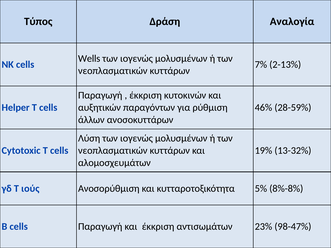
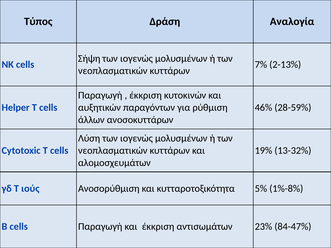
Wells: Wells -> Σήψη (89, 59)
8%-8%: 8%-8% -> 1%-8% (286, 189)
98-47%: 98-47% -> 84-47% (293, 227)
